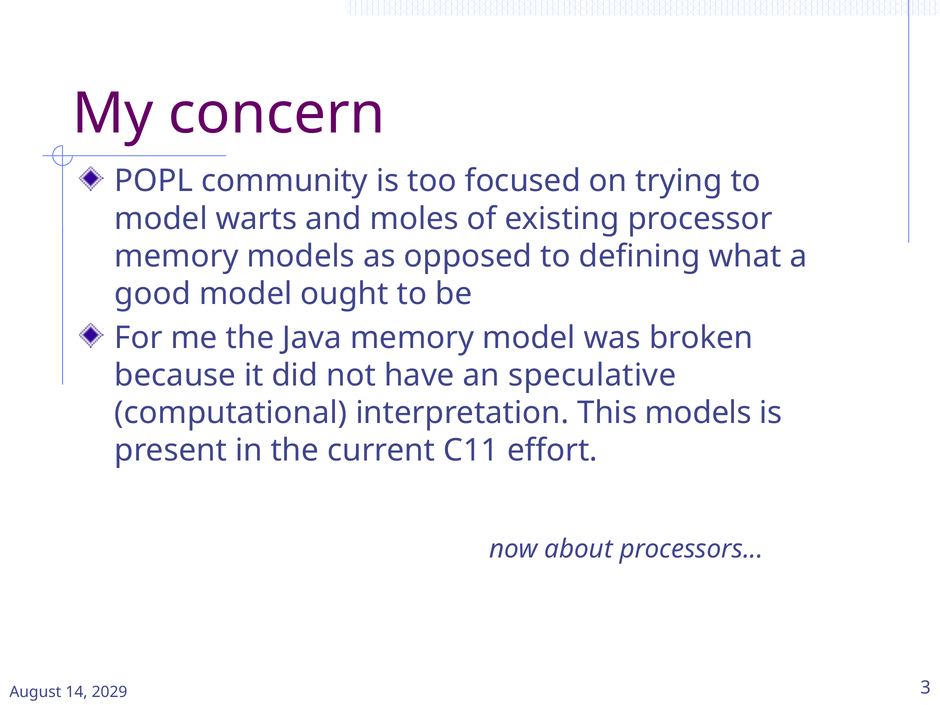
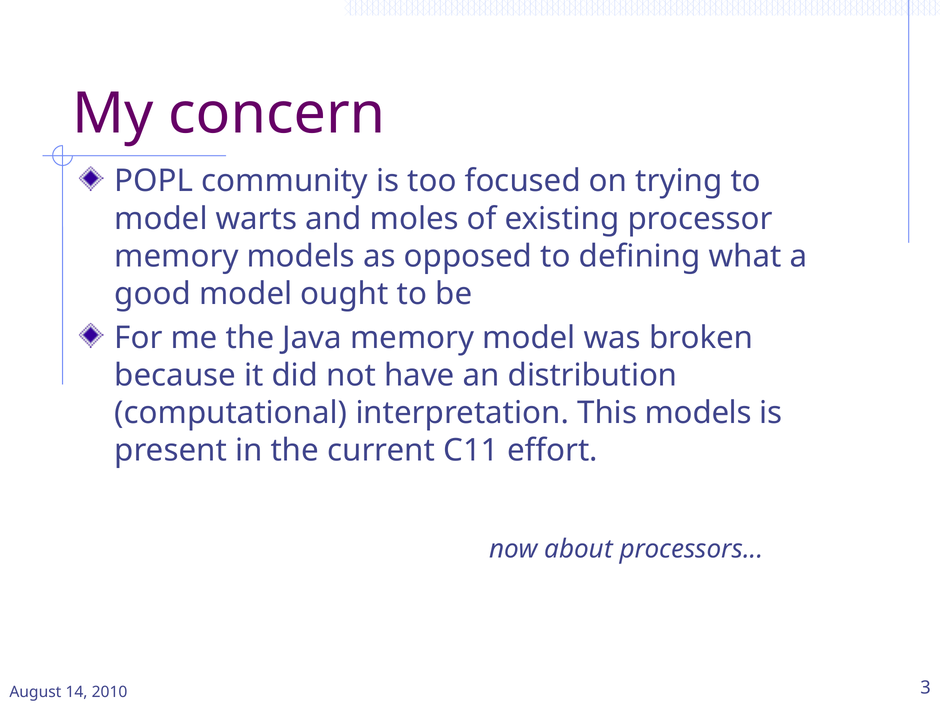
speculative: speculative -> distribution (593, 375)
2029: 2029 -> 2010 (110, 692)
